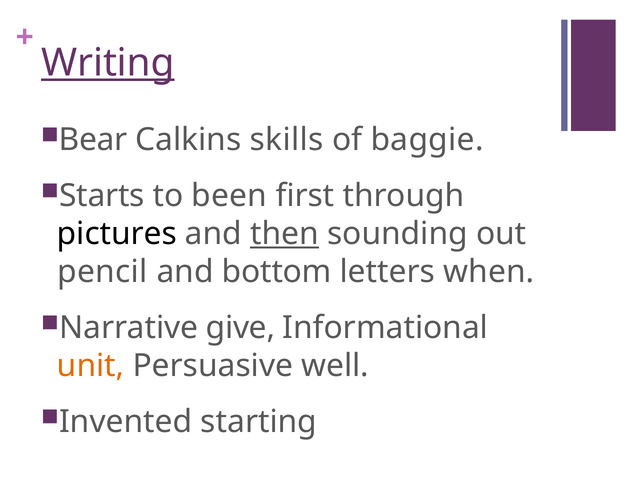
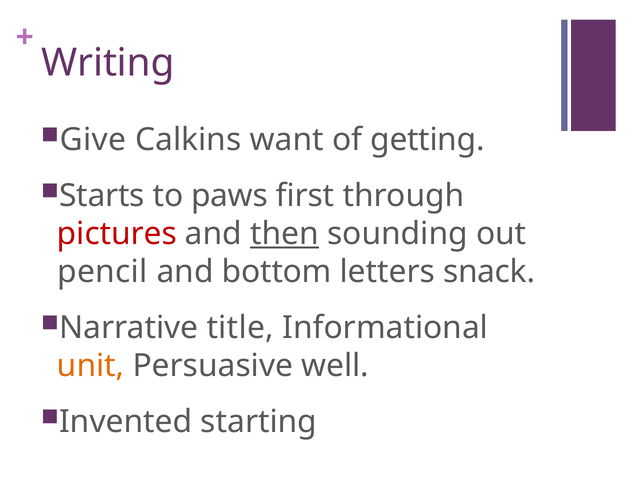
Writing underline: present -> none (108, 63)
Bear: Bear -> Give (93, 140)
skills: skills -> want (287, 140)
baggie: baggie -> getting (427, 140)
been: been -> paws (230, 196)
pictures colour: black -> red (117, 234)
when: when -> snack (489, 272)
give: give -> title (240, 328)
